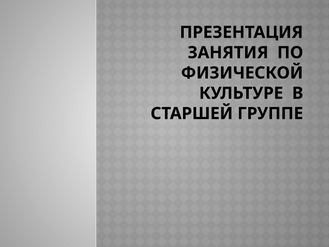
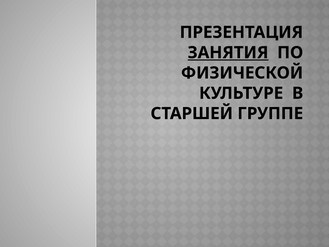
ЗАНЯТИЯ underline: none -> present (228, 53)
